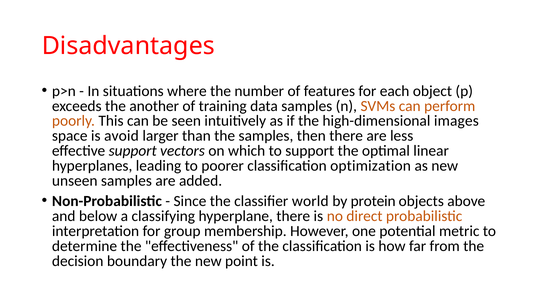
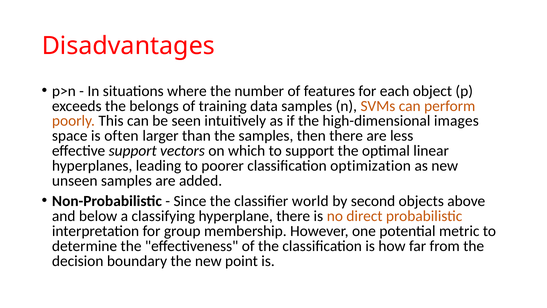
another: another -> belongs (154, 106)
avoid: avoid -> often (121, 136)
protein: protein -> second (373, 201)
